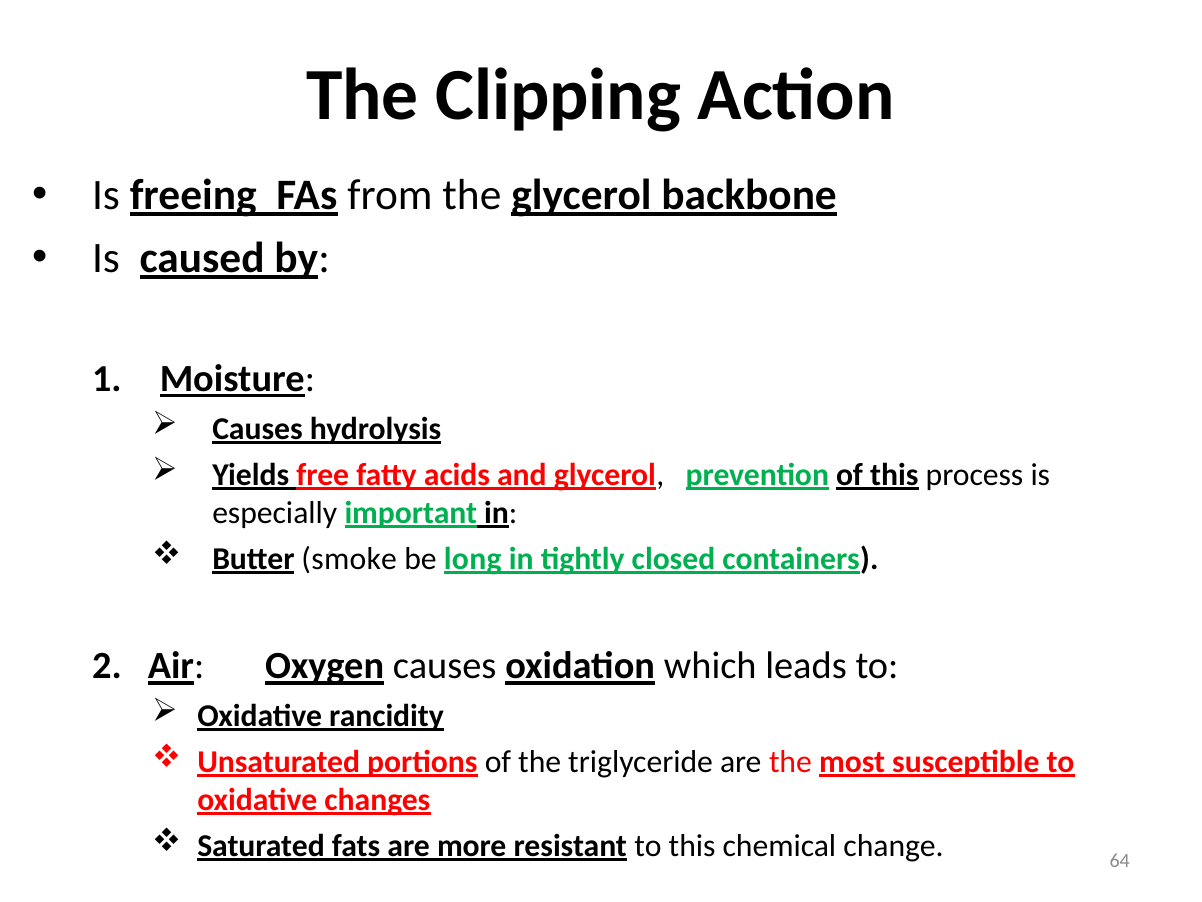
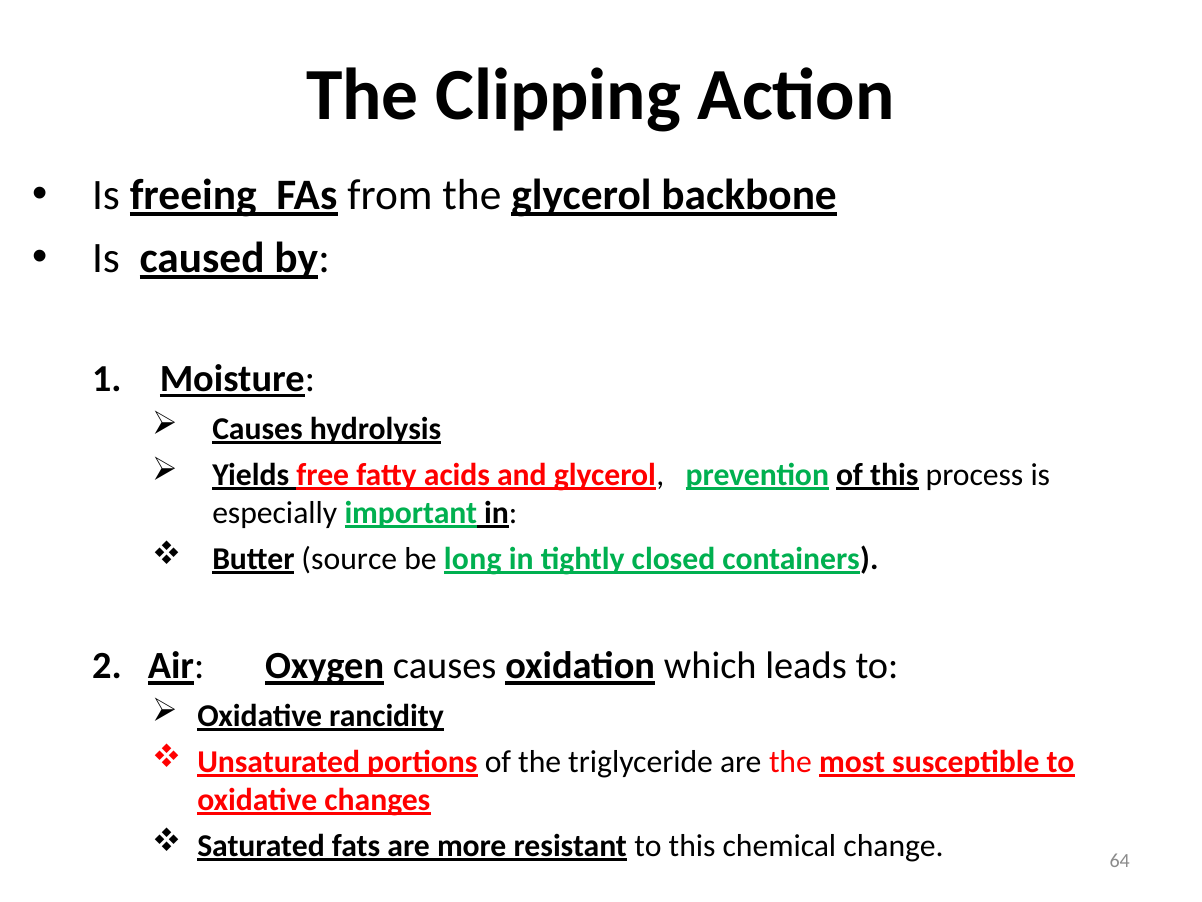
smoke: smoke -> source (349, 559)
